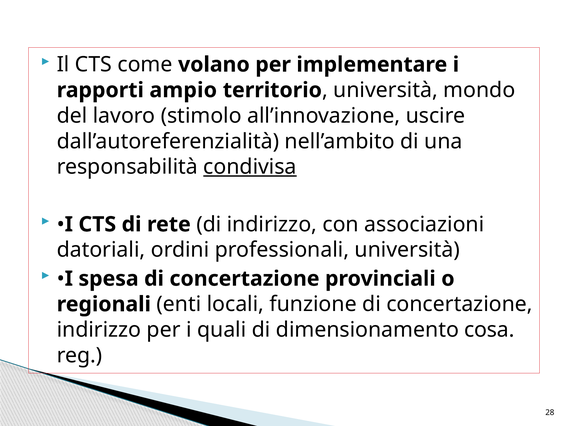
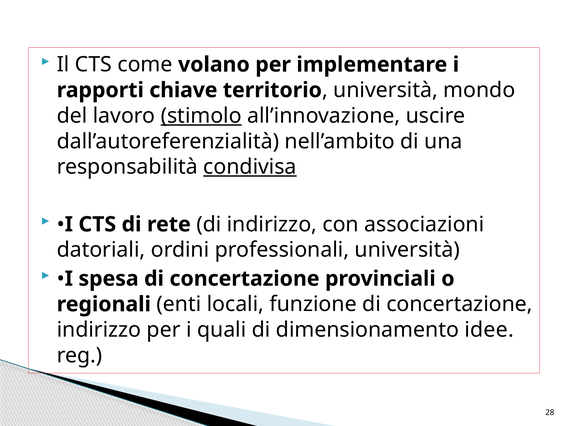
ampio: ampio -> chiave (183, 90)
stimolo underline: none -> present (201, 116)
cosa: cosa -> idee (489, 330)
